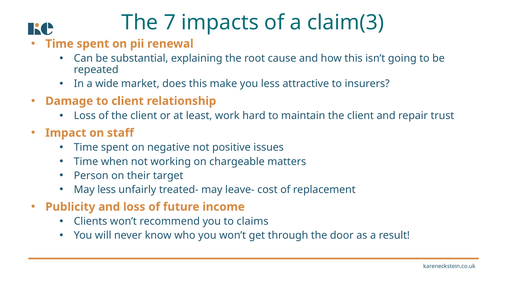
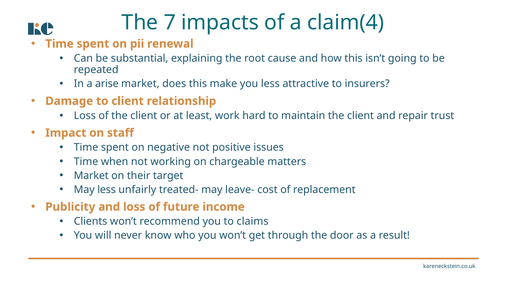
claim(3: claim(3 -> claim(4 (346, 23)
wide: wide -> arise (107, 84)
Person: Person -> Market (91, 175)
